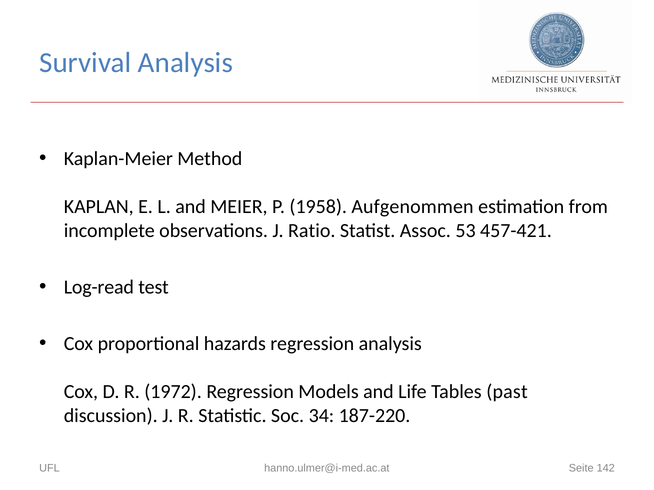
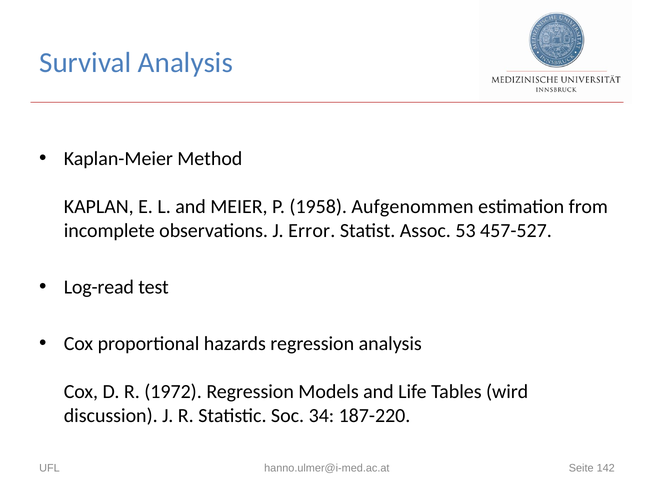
Ratio: Ratio -> Error (312, 231)
457-421: 457-421 -> 457-527 (516, 231)
past: past -> wird (507, 392)
